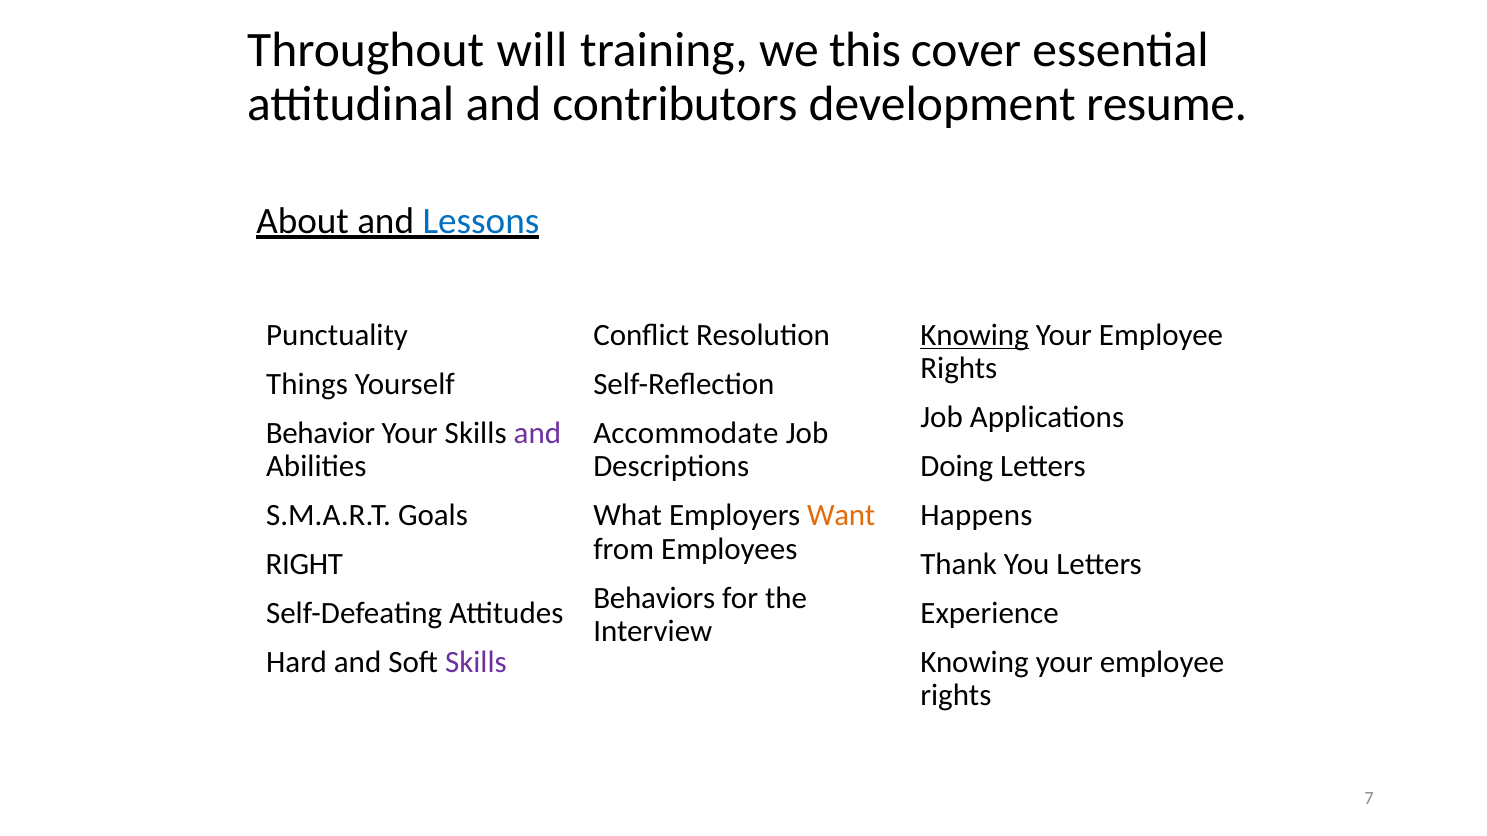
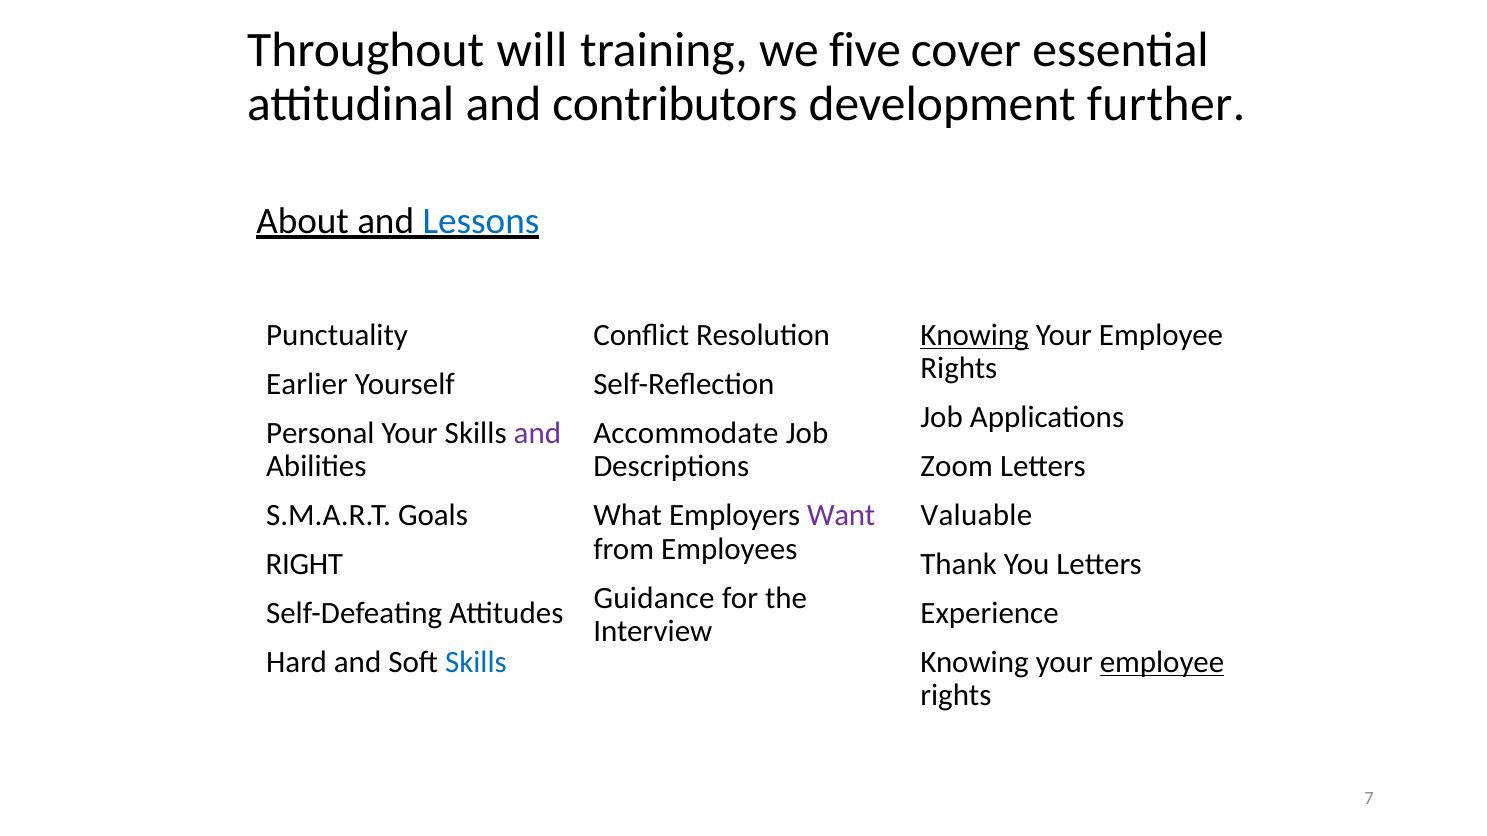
this: this -> five (865, 50)
resume: resume -> further (1166, 104)
Things: Things -> Earlier (307, 384)
Behavior: Behavior -> Personal (320, 433)
Doing: Doing -> Zoom (957, 467)
Want colour: orange -> purple (841, 516)
Happens: Happens -> Valuable (976, 516)
Behaviors: Behaviors -> Guidance (654, 598)
Skills colour: purple -> blue (476, 663)
employee underline: none -> present (1162, 663)
